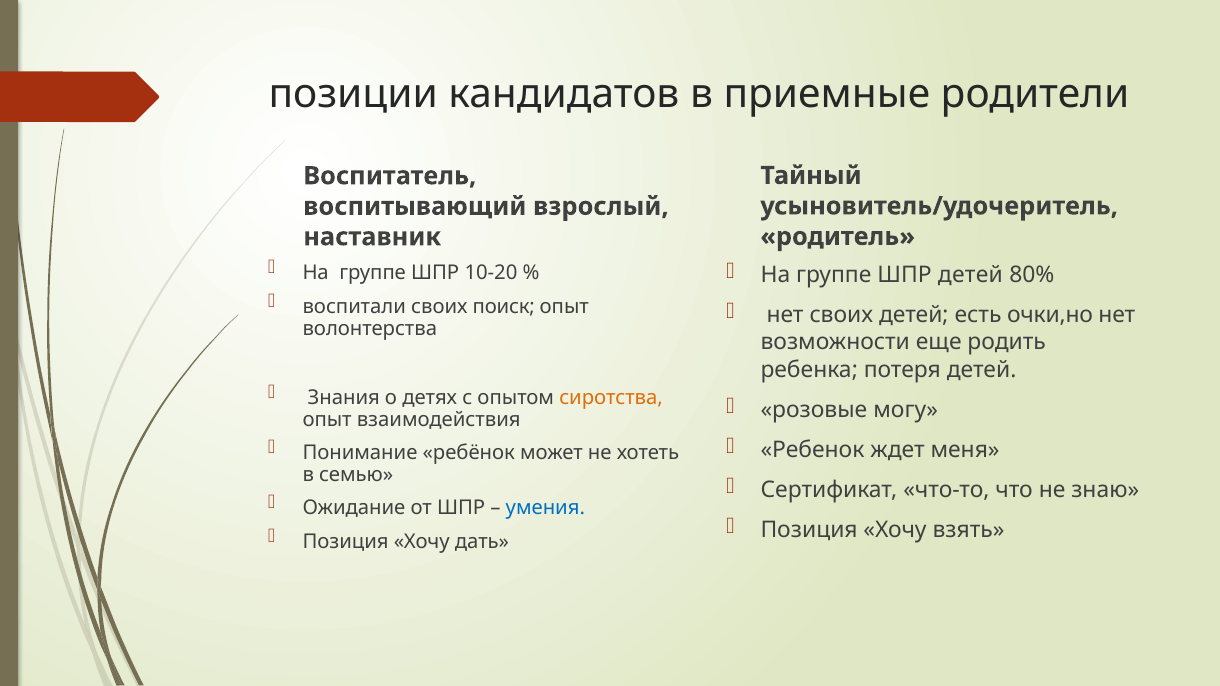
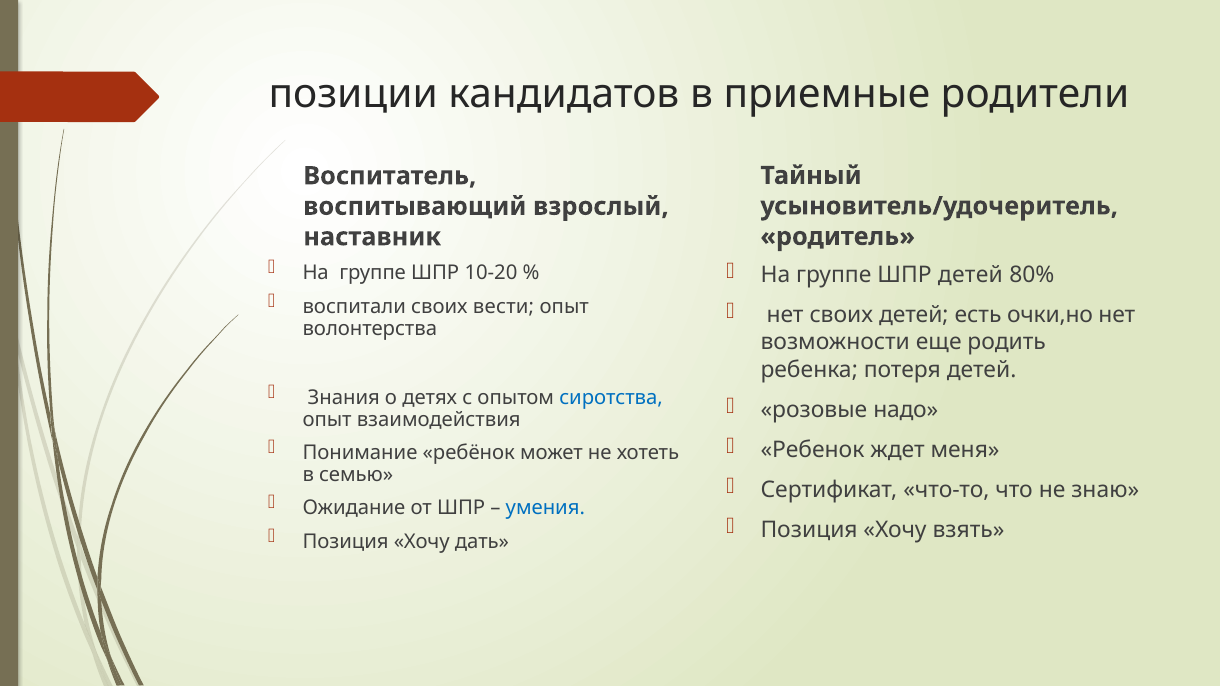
поиск: поиск -> вести (504, 307)
сиротства colour: orange -> blue (611, 398)
могу: могу -> надо (906, 410)
